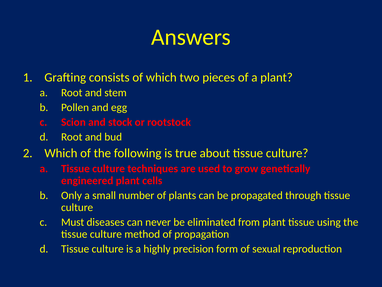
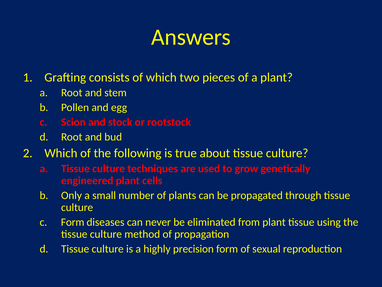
Must: Must -> Form (73, 222)
